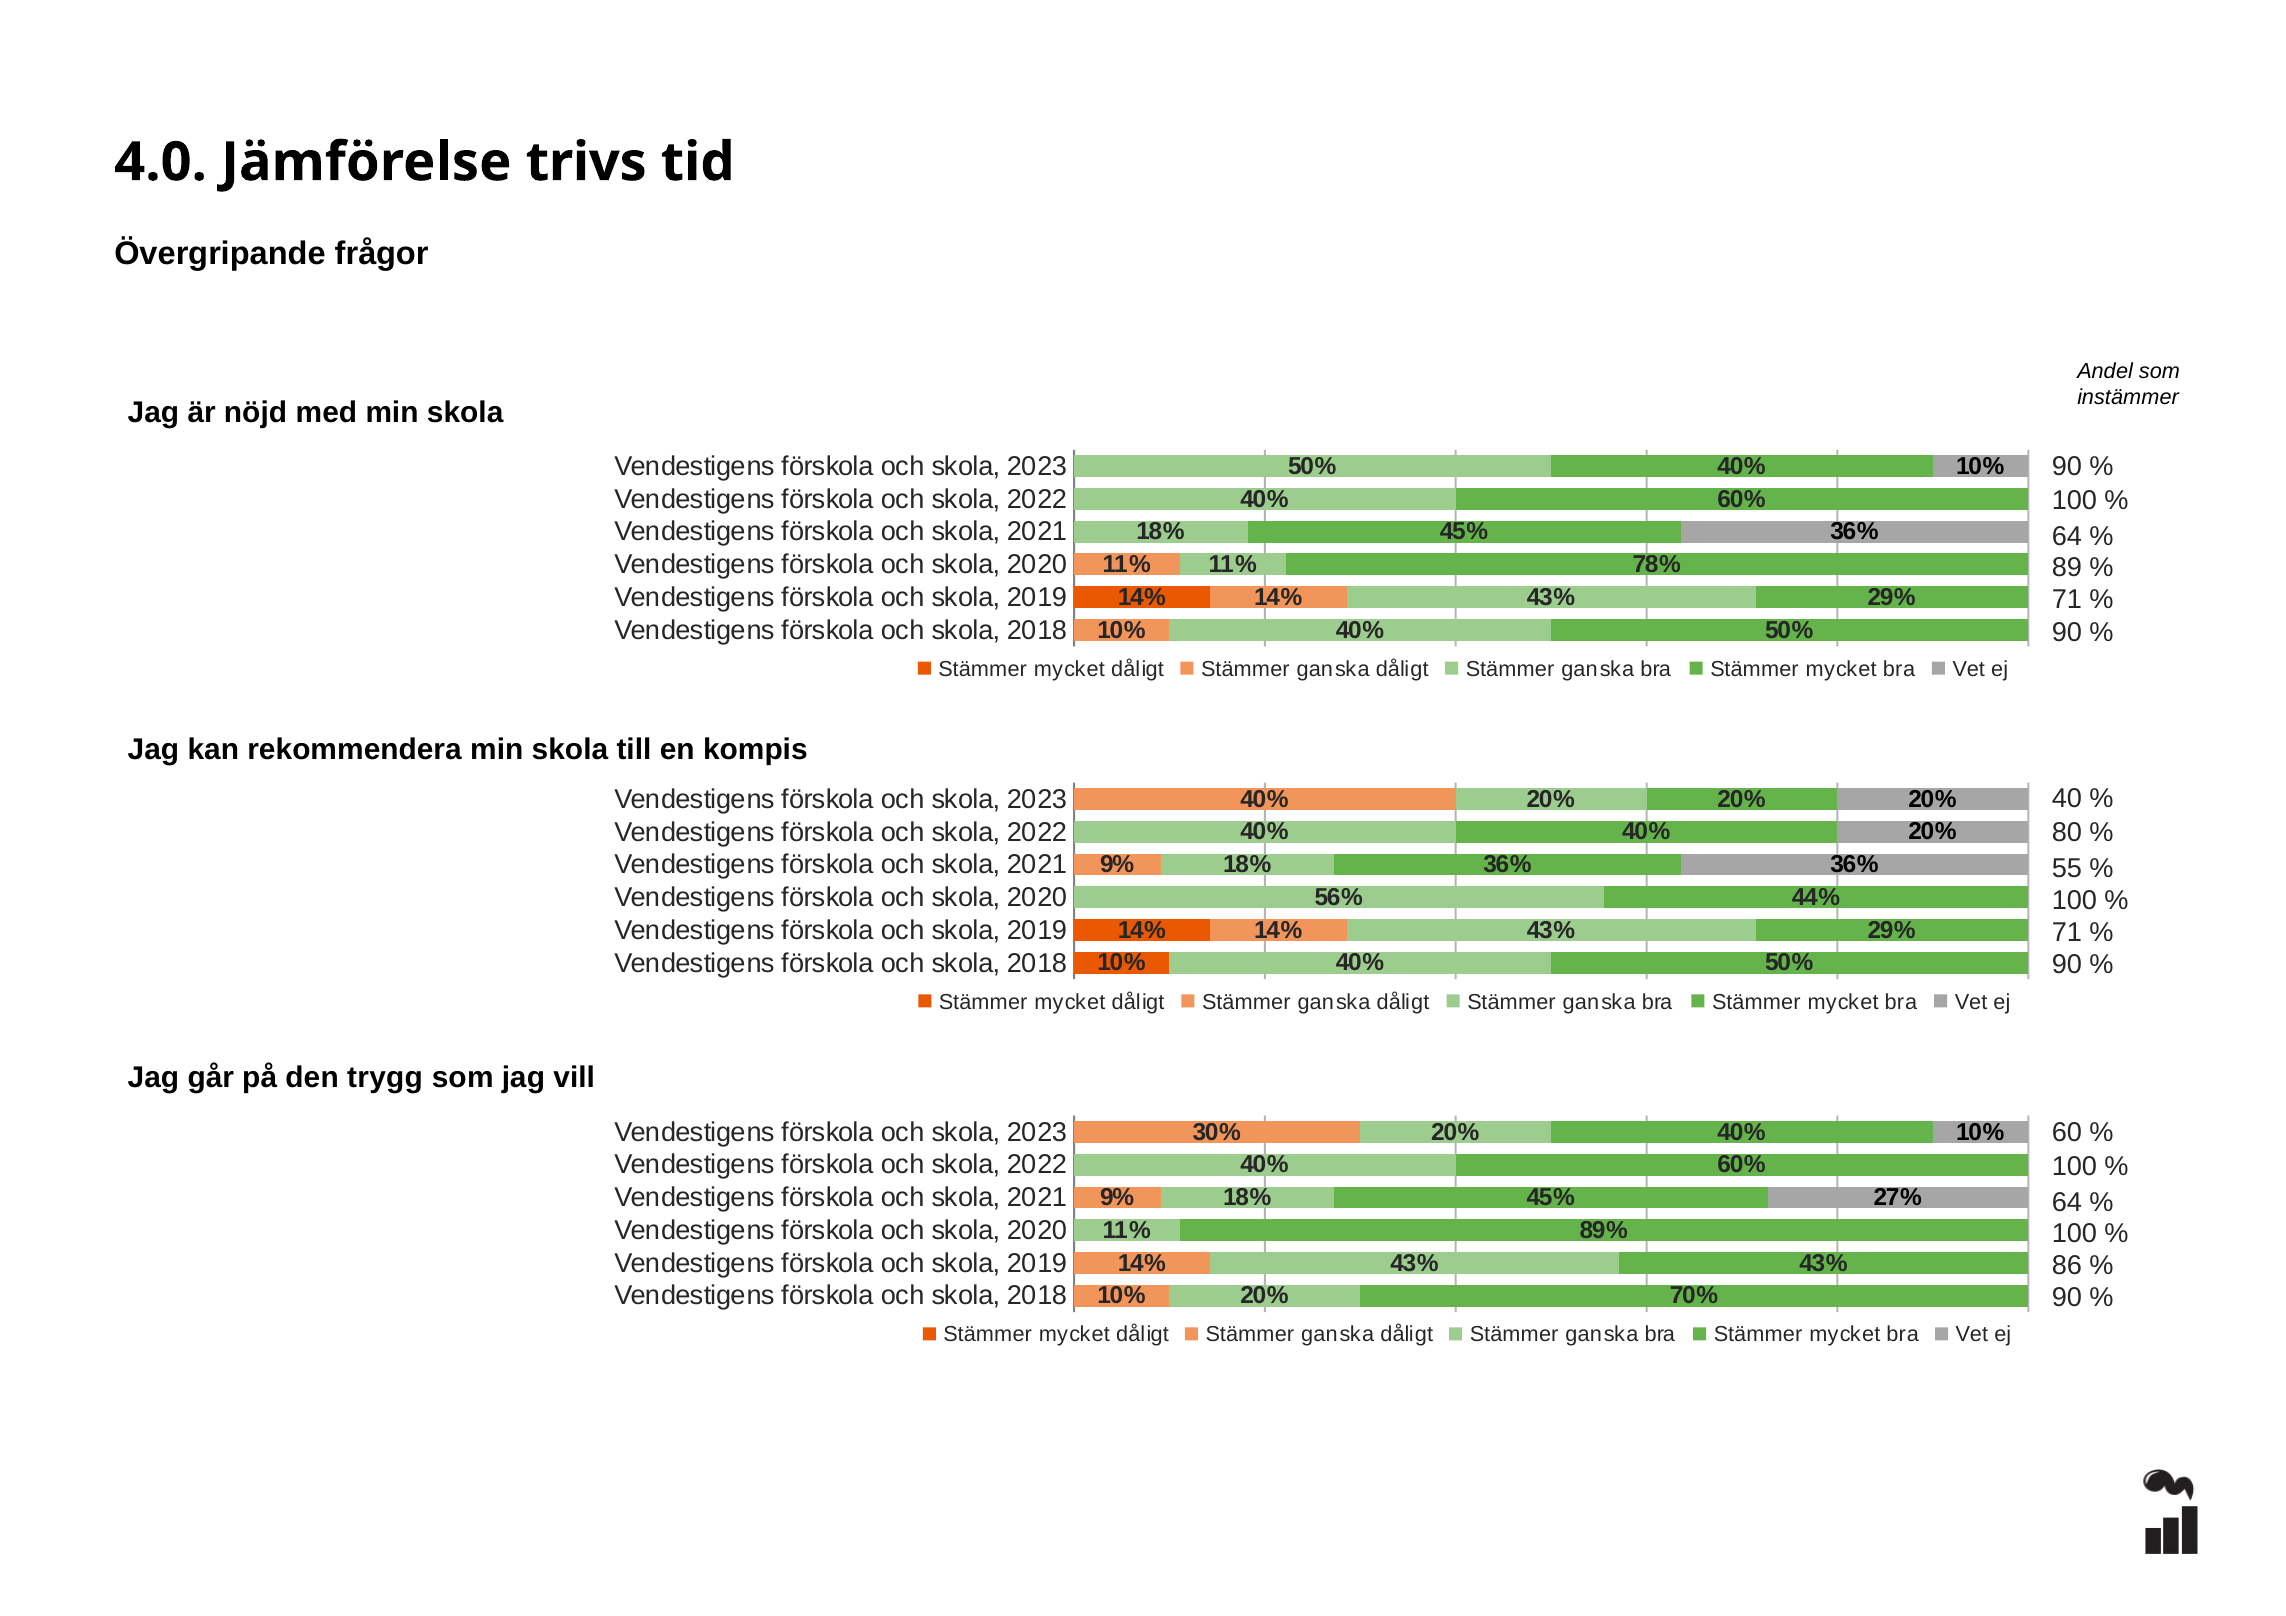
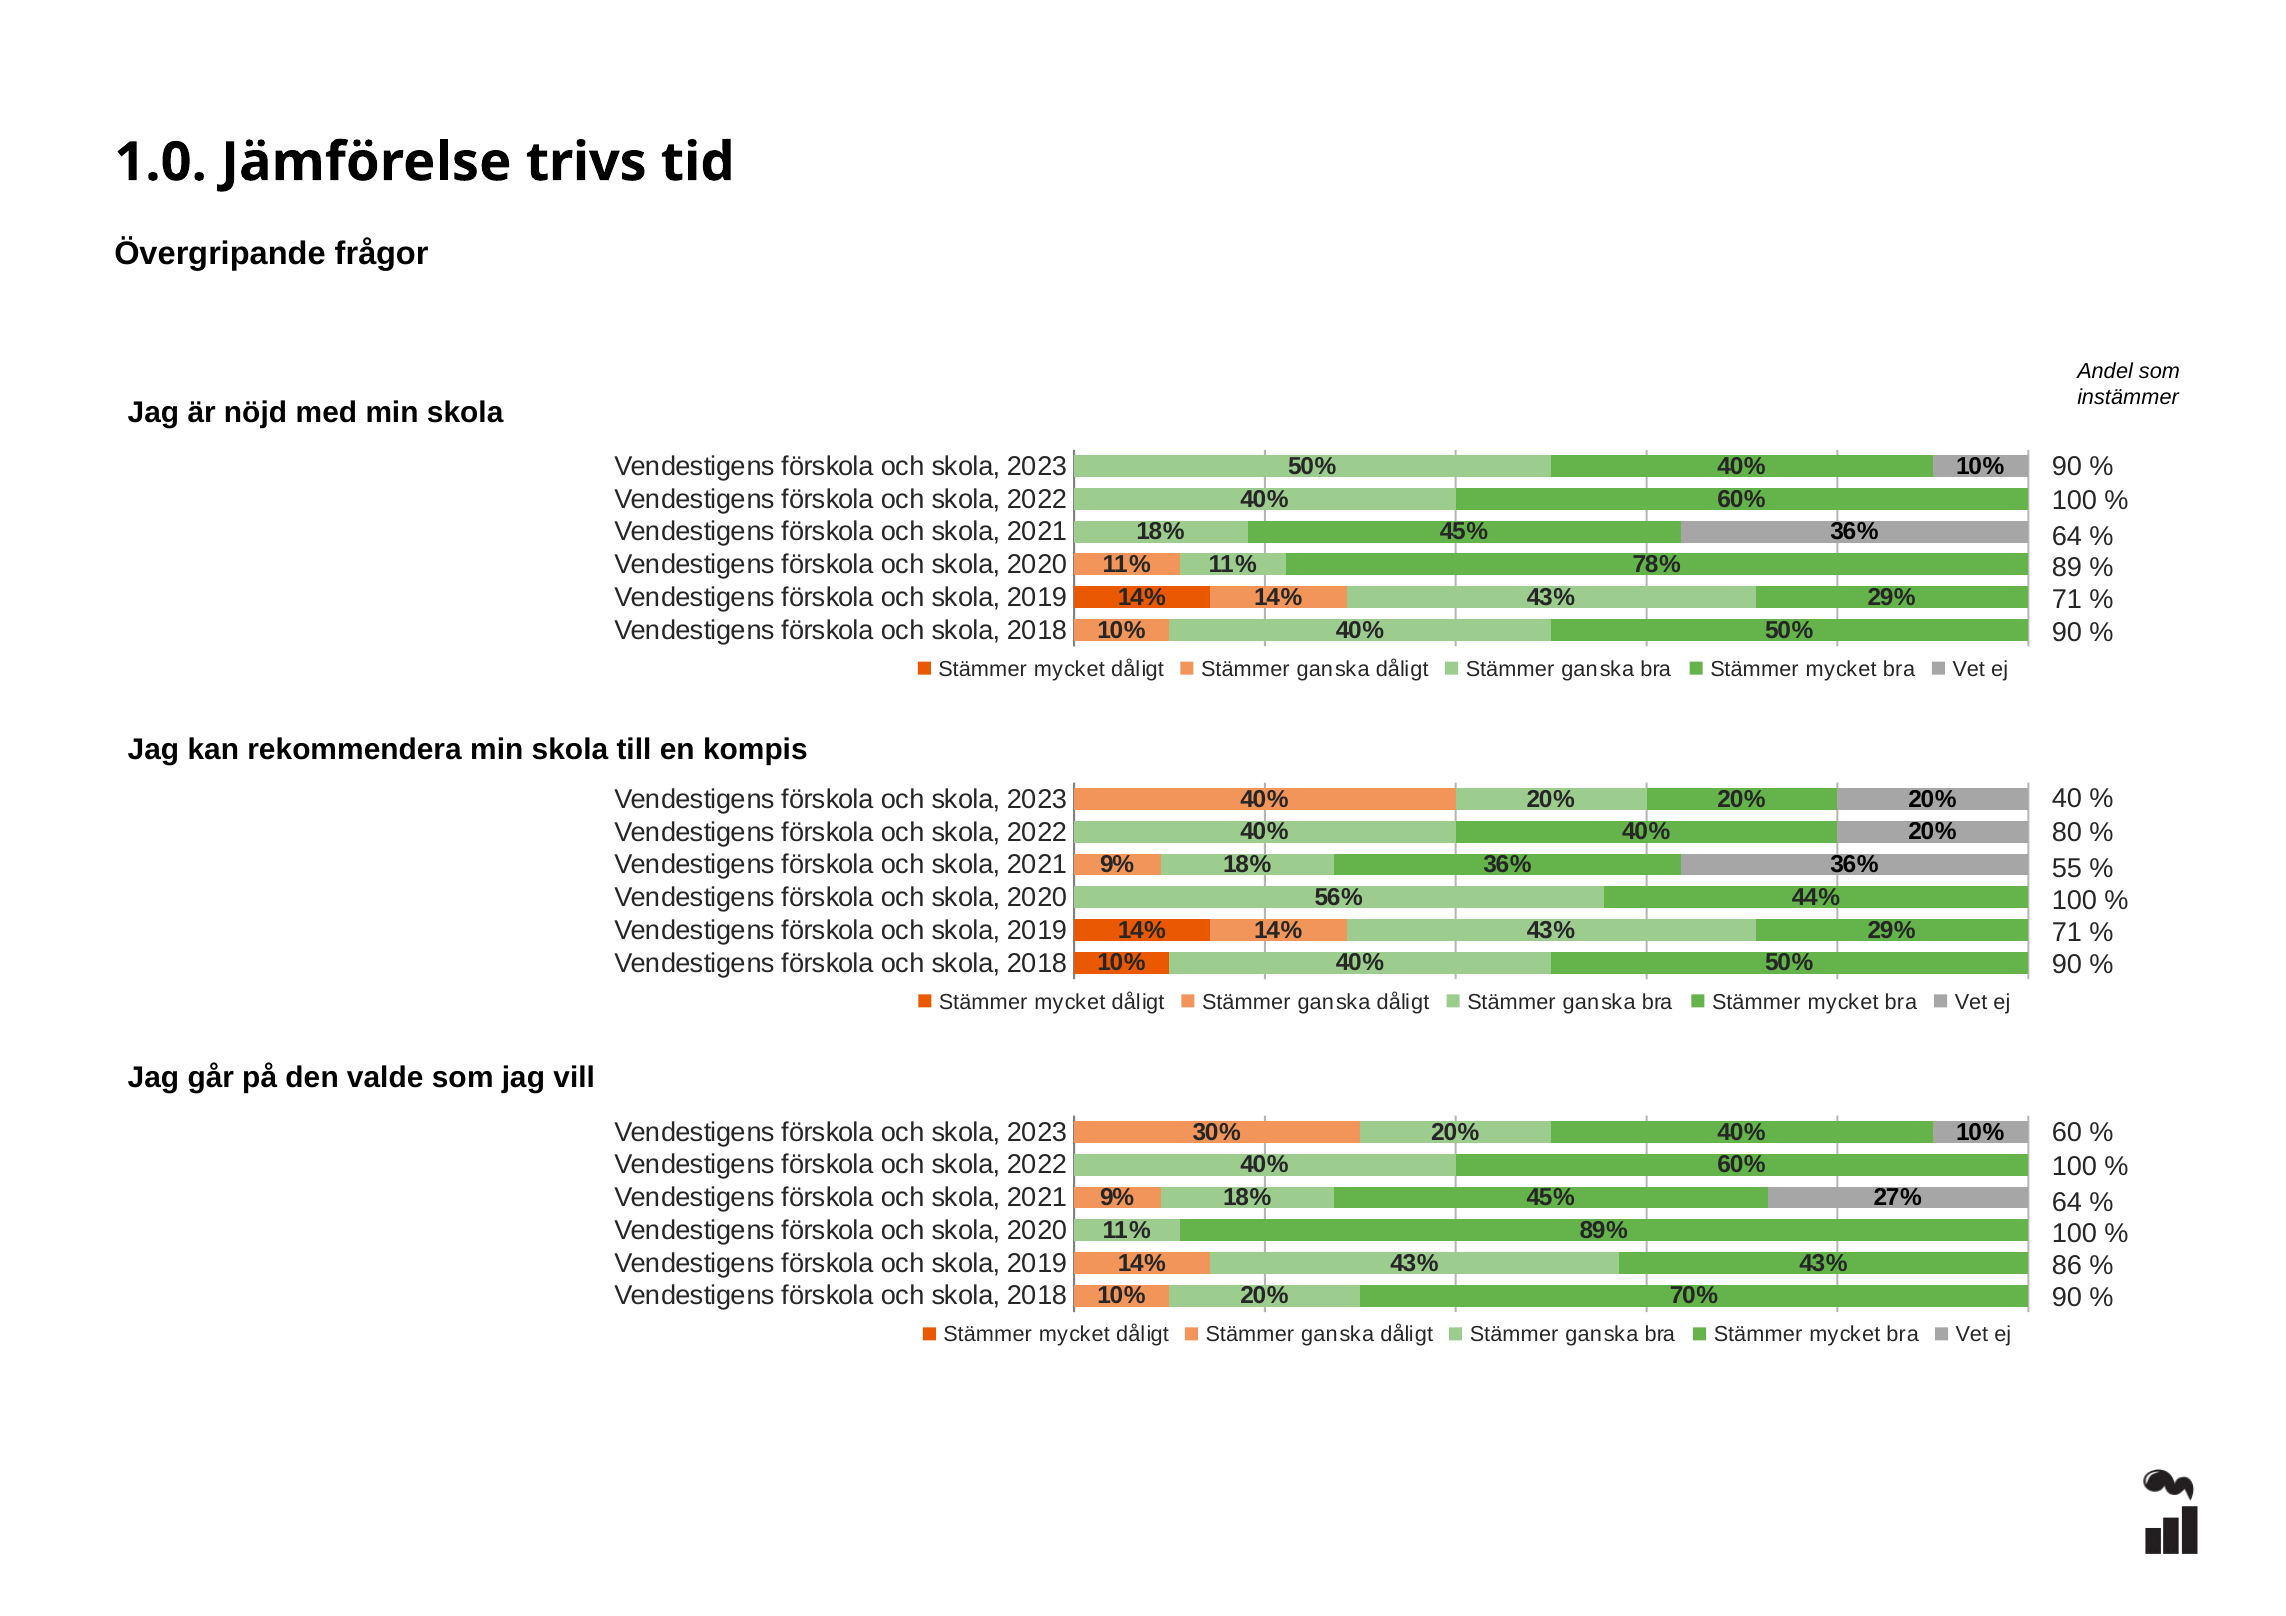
4.0: 4.0 -> 1.0 (161, 162)
trygg: trygg -> valde (385, 1078)
